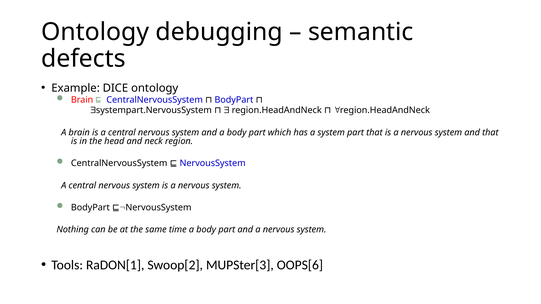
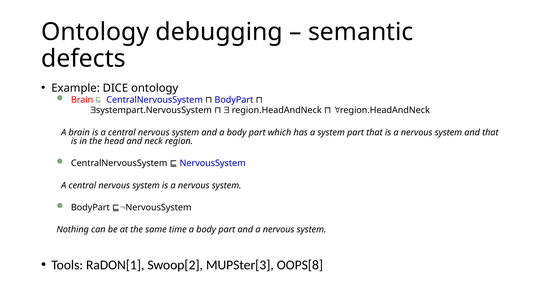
OOPS[6: OOPS[6 -> OOPS[8 (300, 265)
